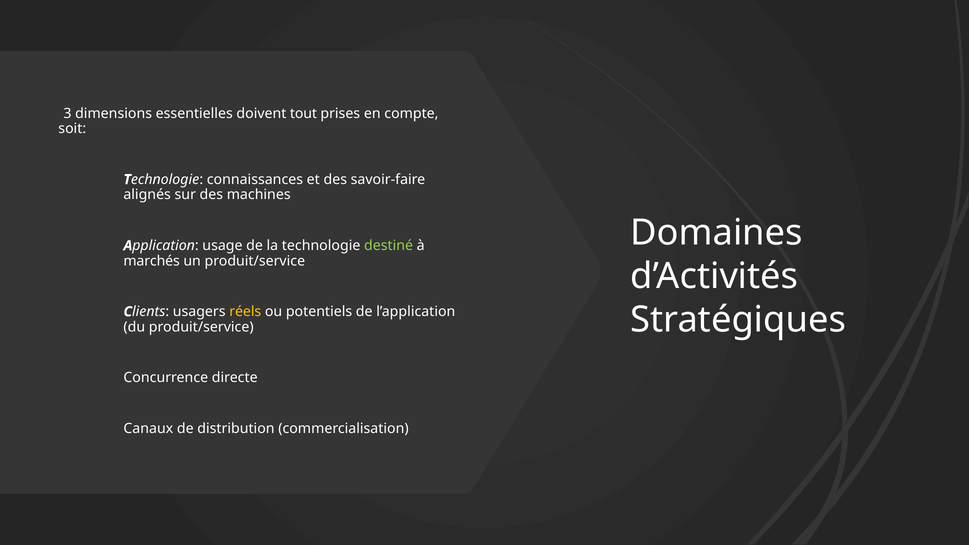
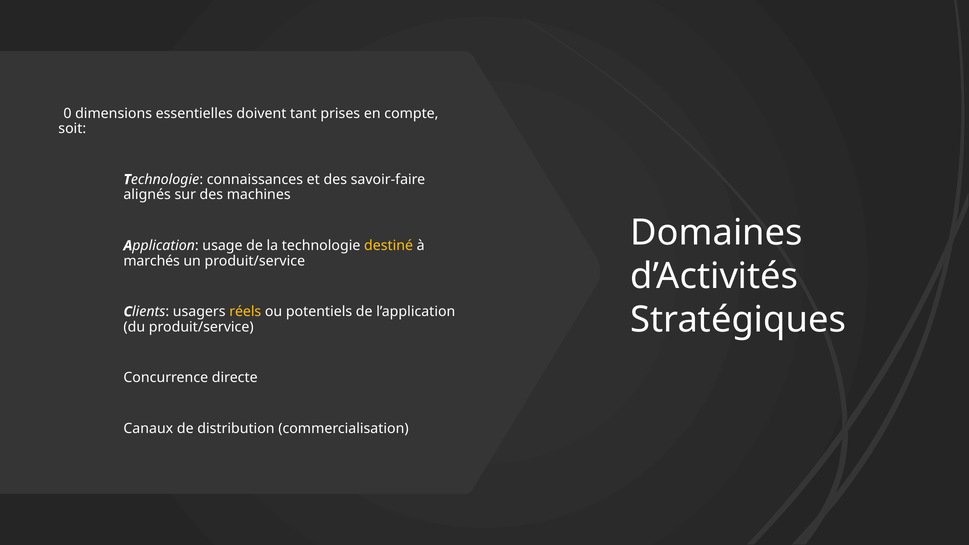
3: 3 -> 0 (67, 113)
tout: tout -> tant (303, 113)
destiné colour: light green -> yellow (389, 246)
